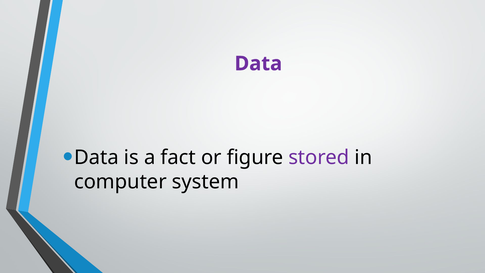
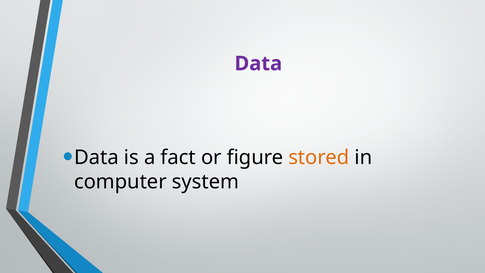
stored colour: purple -> orange (319, 158)
